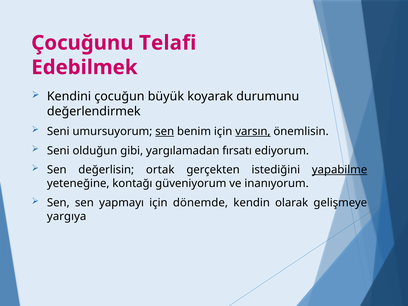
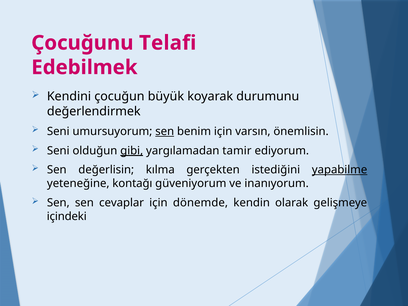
varsın underline: present -> none (253, 131)
gibi underline: none -> present (132, 151)
fırsatı: fırsatı -> tamir (237, 151)
ortak: ortak -> kılma (160, 170)
yapmayı: yapmayı -> cevaplar (122, 203)
yargıya: yargıya -> içindeki (67, 216)
